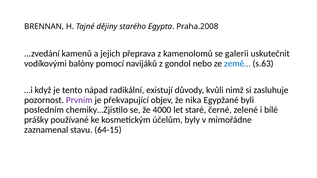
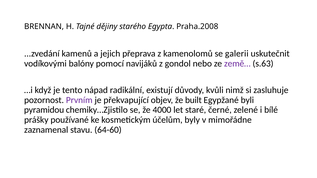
země… colour: blue -> purple (237, 64)
nika: nika -> built (193, 100)
posledním: posledním -> pyramidou (44, 110)
64-15: 64-15 -> 64-60 (108, 130)
